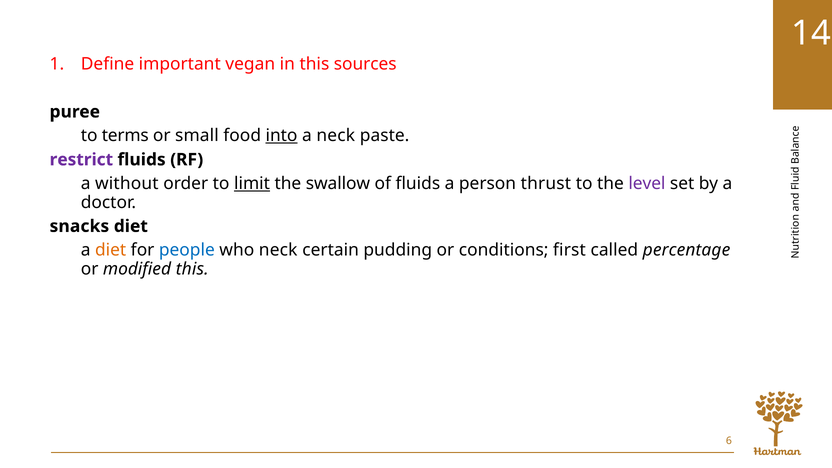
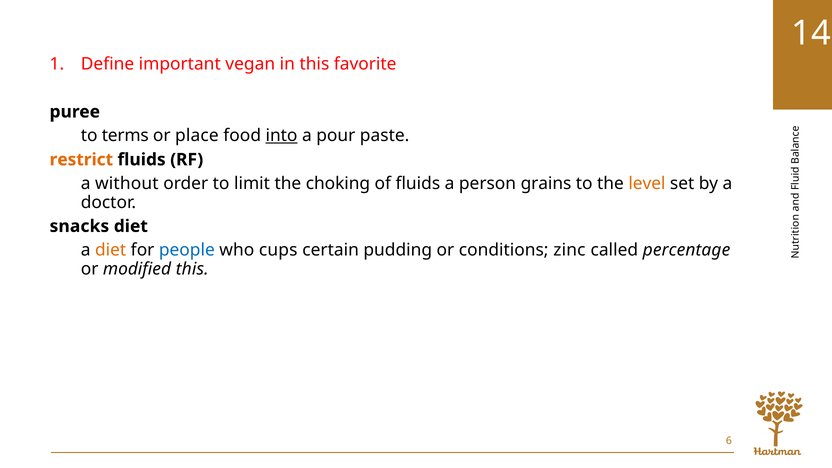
sources: sources -> favorite (365, 64)
small: small -> place (197, 136)
a neck: neck -> pour (336, 136)
restrict colour: purple -> orange (81, 160)
limit underline: present -> none (252, 184)
swallow: swallow -> choking (338, 184)
thrust: thrust -> grains (546, 184)
level colour: purple -> orange (647, 184)
who neck: neck -> cups (278, 250)
first: first -> zinc (569, 250)
